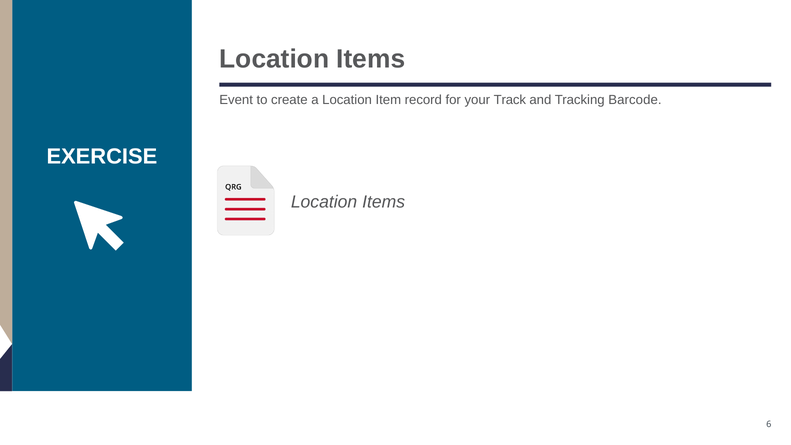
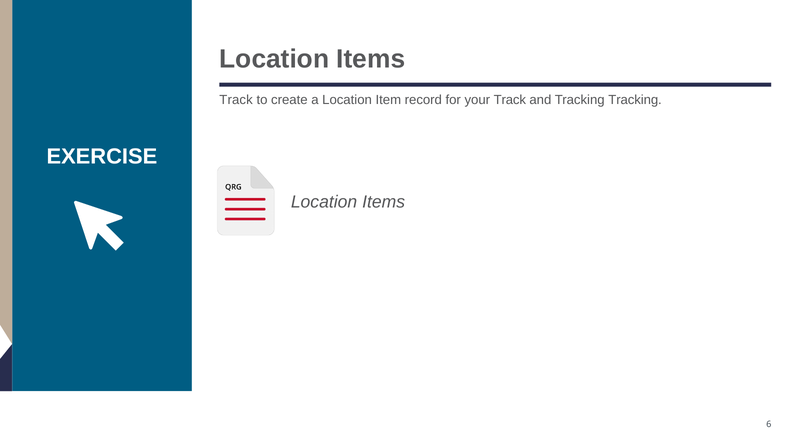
Event: Event -> Track (236, 100)
Tracking Barcode: Barcode -> Tracking (635, 100)
